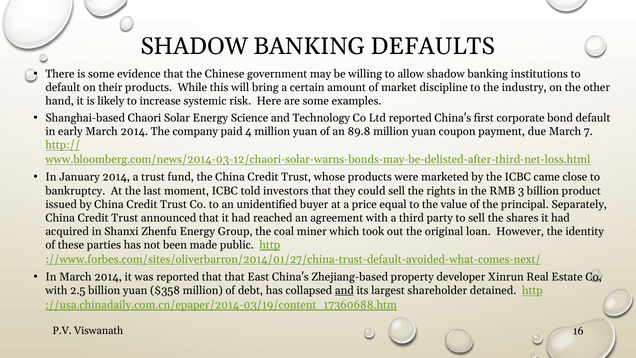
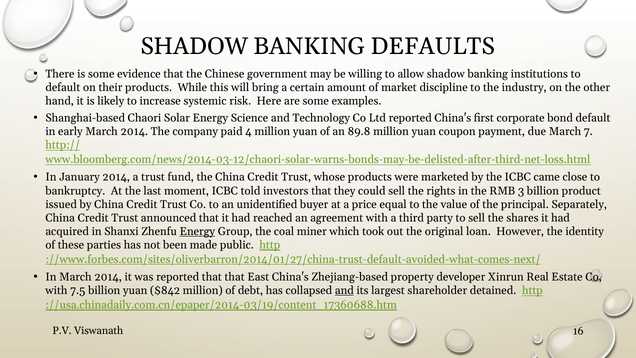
Energy underline: none -> present (197, 231)
2.5: 2.5 -> 7.5 (78, 290)
$358: $358 -> $842 (165, 290)
